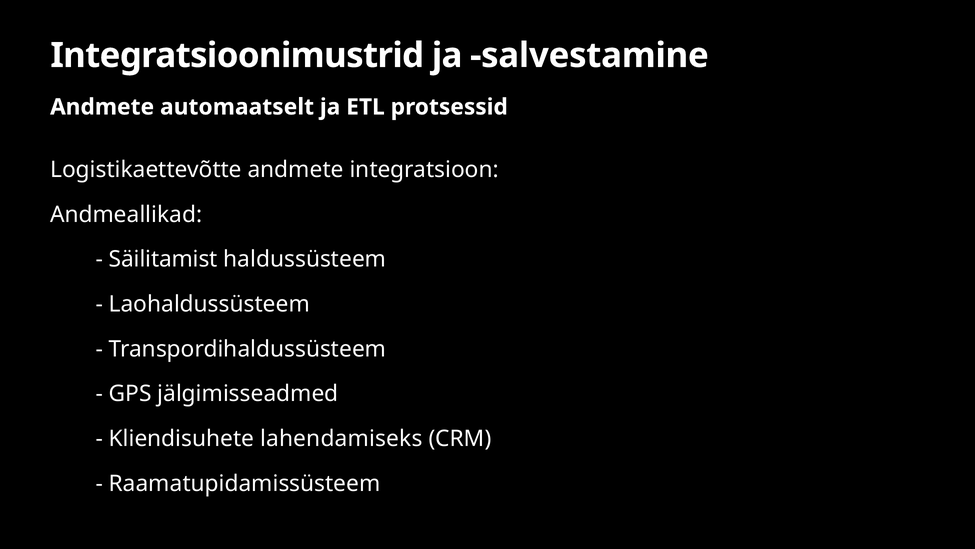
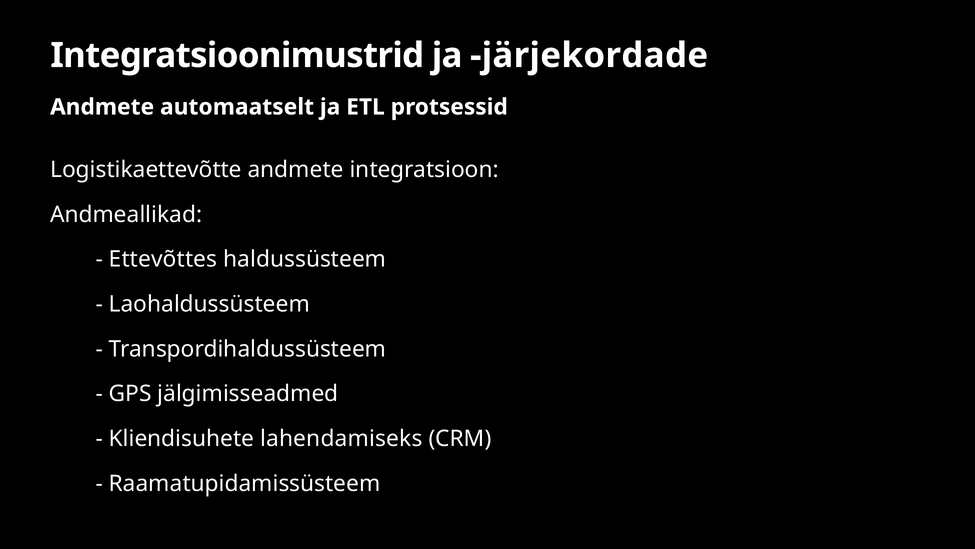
salvestamine: salvestamine -> järjekordade (589, 55)
Säilitamist: Säilitamist -> Ettevõttes (163, 259)
